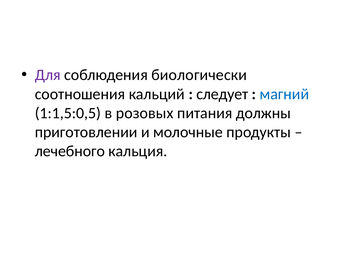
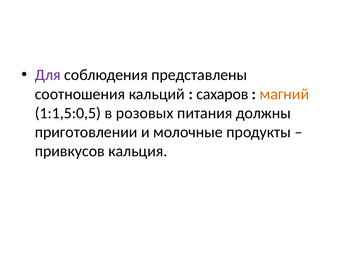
биологически: биологически -> представлены (199, 75)
следует: следует -> сахаров (222, 94)
магний colour: blue -> orange (284, 94)
лечебного: лечебного -> привкусов (70, 151)
